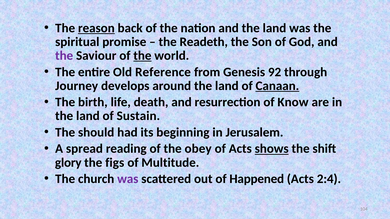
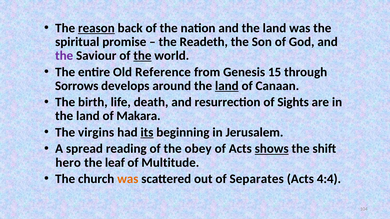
92: 92 -> 15 (275, 72)
Journey: Journey -> Sorrows (77, 86)
land underline: none -> present (227, 86)
Canaan underline: present -> none (277, 86)
Know: Know -> Sights (293, 102)
Sustain: Sustain -> Makara (138, 116)
should: should -> virgins (96, 133)
its underline: none -> present (147, 133)
glory: glory -> hero (68, 163)
figs: figs -> leaf (115, 163)
was colour: purple -> orange (128, 179)
Happened: Happened -> Separates (257, 179)
2:4: 2:4 -> 4:4 (329, 179)
